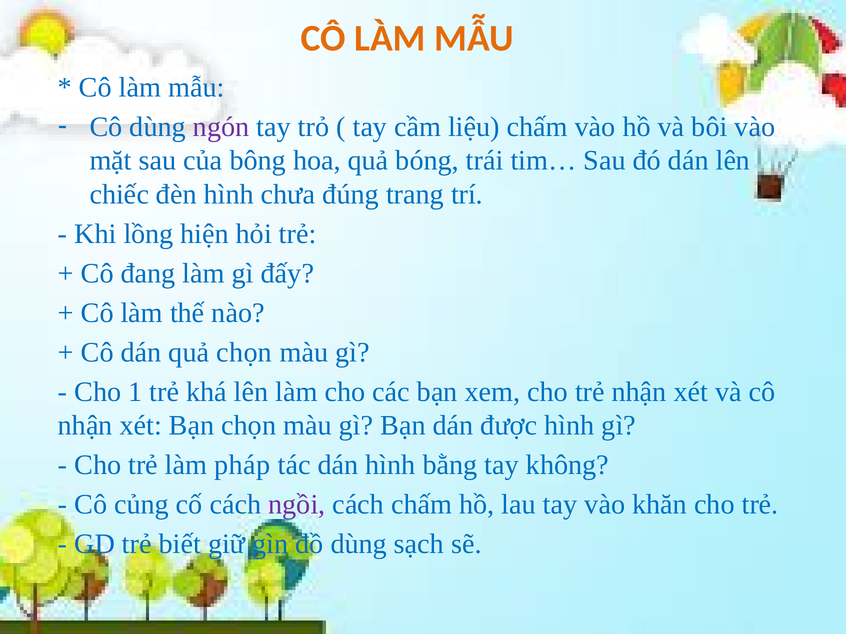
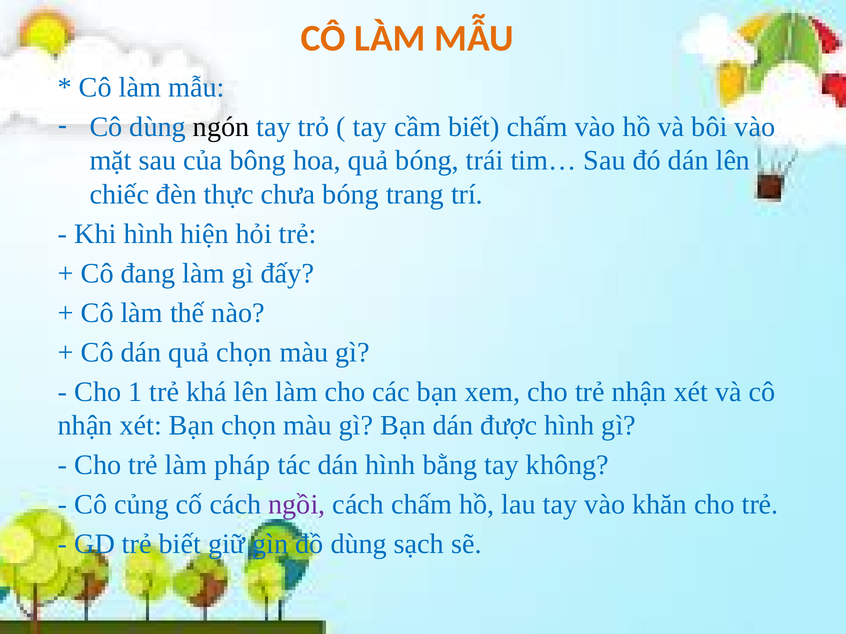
ngón colour: purple -> black (221, 127)
cầm liệu: liệu -> biết (474, 127)
đèn hình: hình -> thực (229, 195)
chưa đúng: đúng -> bóng (351, 195)
Khi lồng: lồng -> hình (148, 234)
